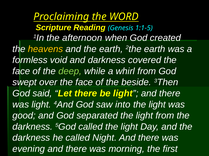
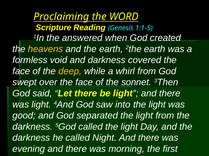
afternoon: afternoon -> answered (82, 38)
deep colour: light green -> yellow (70, 72)
beside: beside -> sonnet (136, 83)
